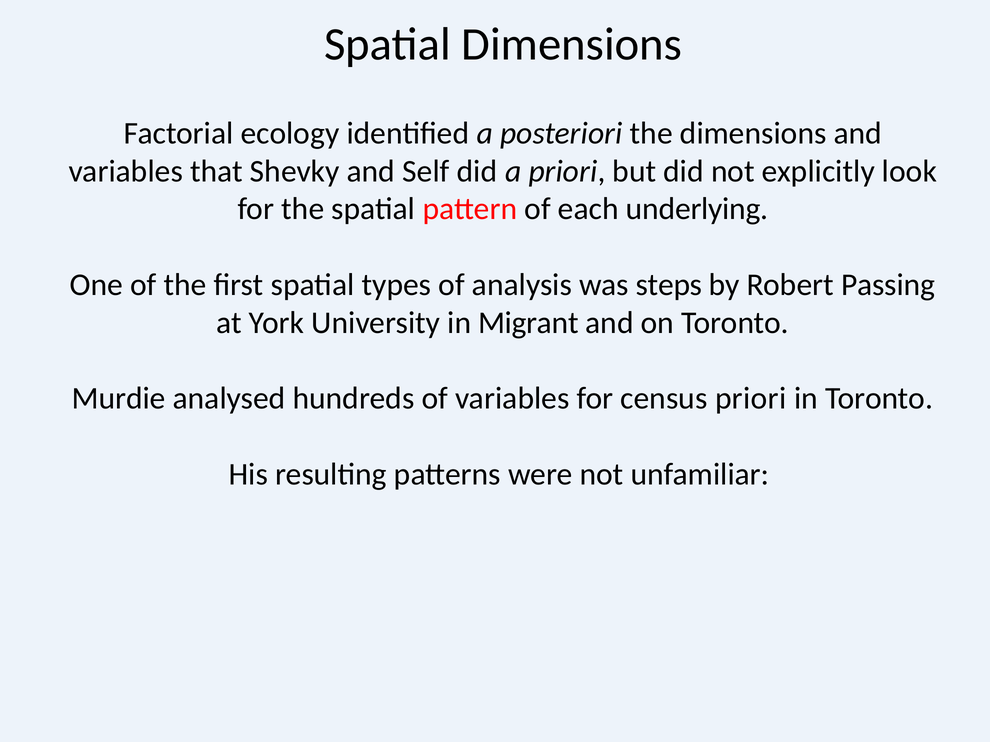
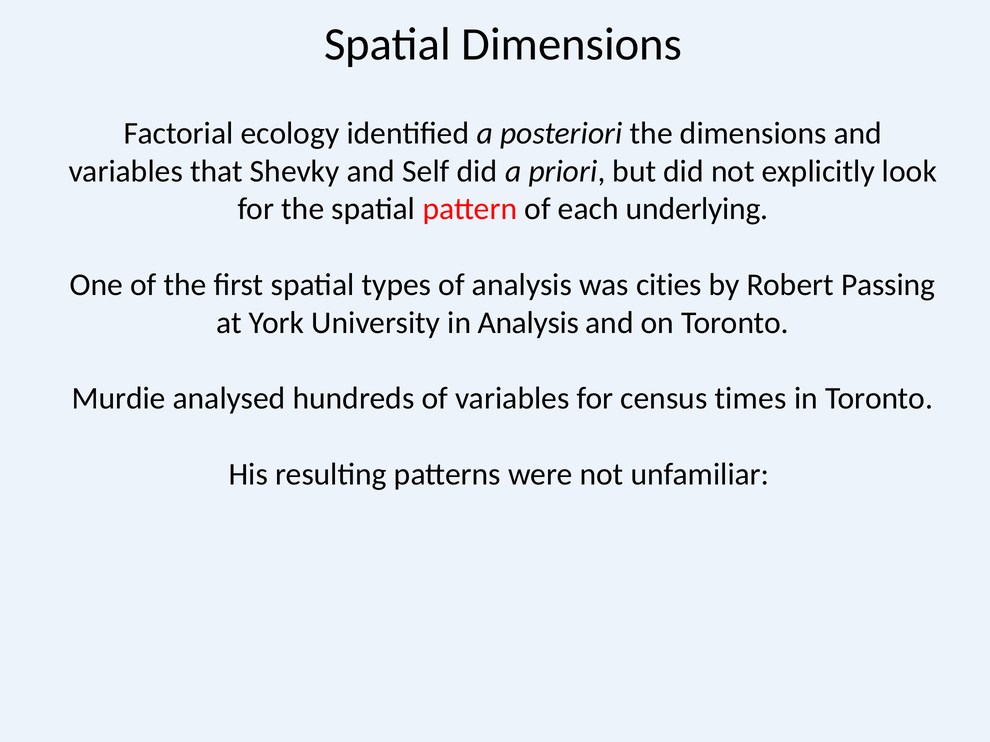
steps: steps -> cities (669, 285)
in Migrant: Migrant -> Analysis (528, 323)
census priori: priori -> times (751, 399)
